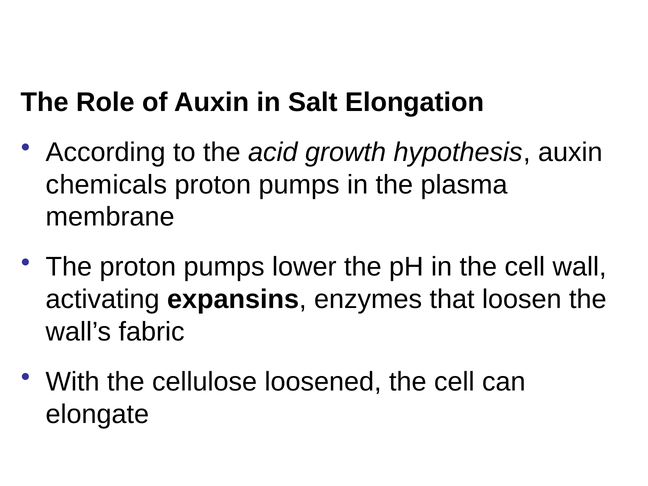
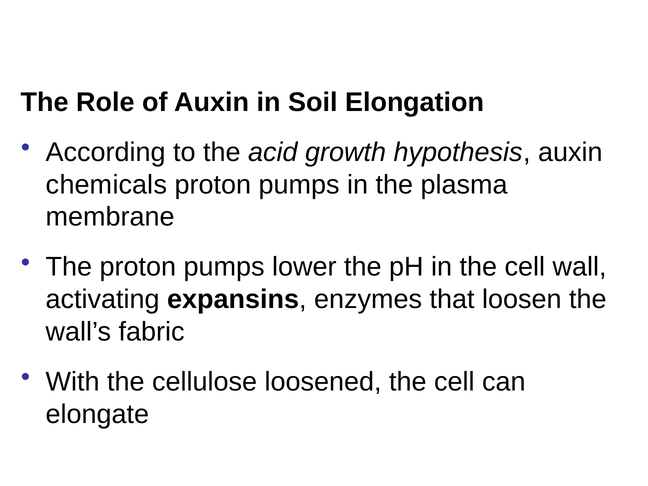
Salt: Salt -> Soil (313, 102)
